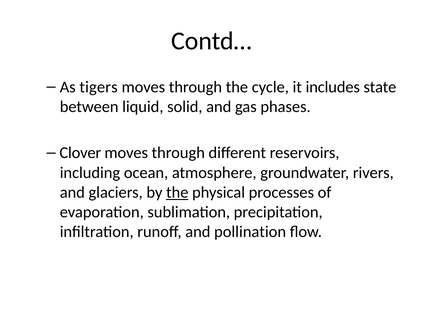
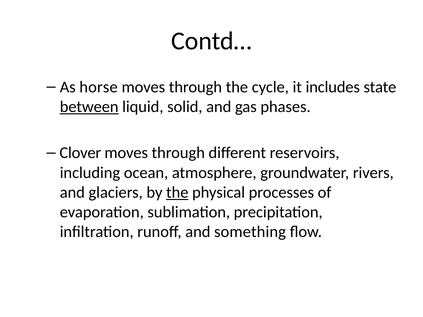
tigers: tigers -> horse (99, 87)
between underline: none -> present (89, 107)
pollination: pollination -> something (250, 232)
